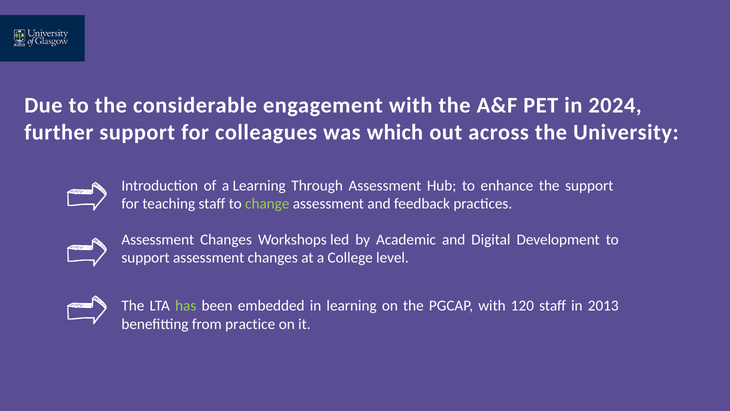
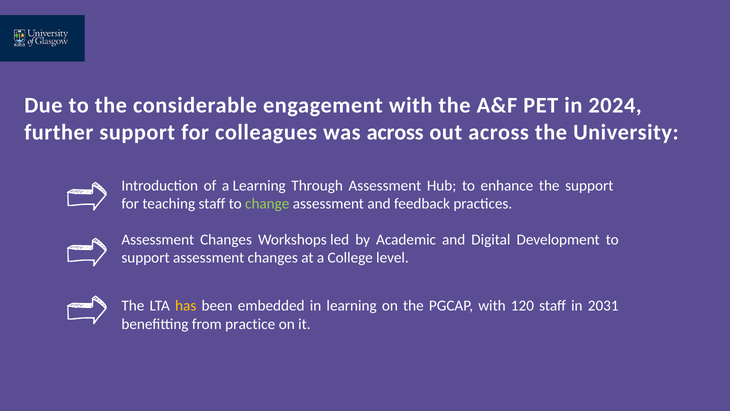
was which: which -> across (395, 132)
has colour: light green -> yellow (186, 306)
2013: 2013 -> 2031 (603, 306)
